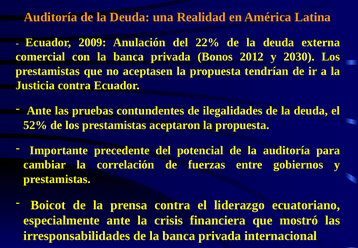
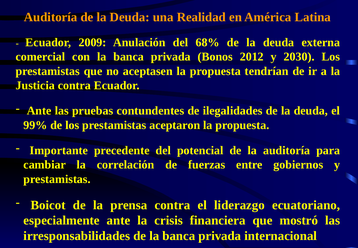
22%: 22% -> 68% (208, 42)
52%: 52% -> 99% (35, 125)
